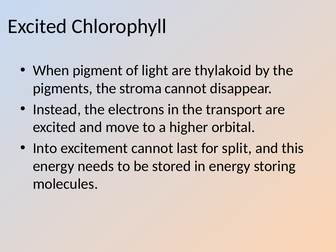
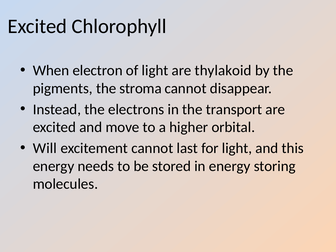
pigment: pigment -> electron (98, 70)
Into: Into -> Will (45, 148)
for split: split -> light (237, 148)
